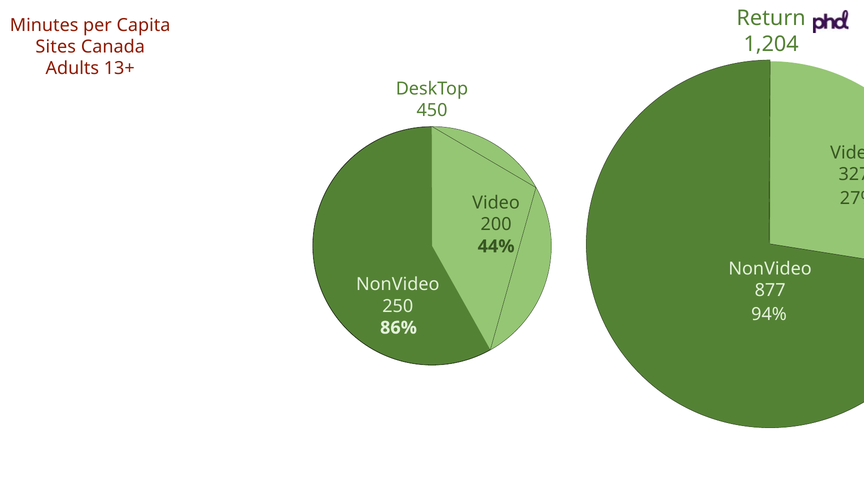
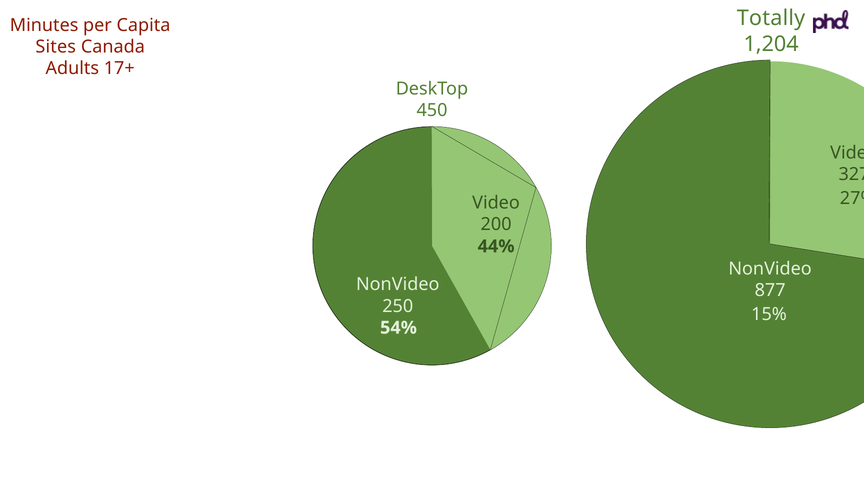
Return: Return -> Totally (771, 18)
13+: 13+ -> 17+ (119, 68)
94%: 94% -> 15% (769, 315)
86%: 86% -> 54% (398, 328)
